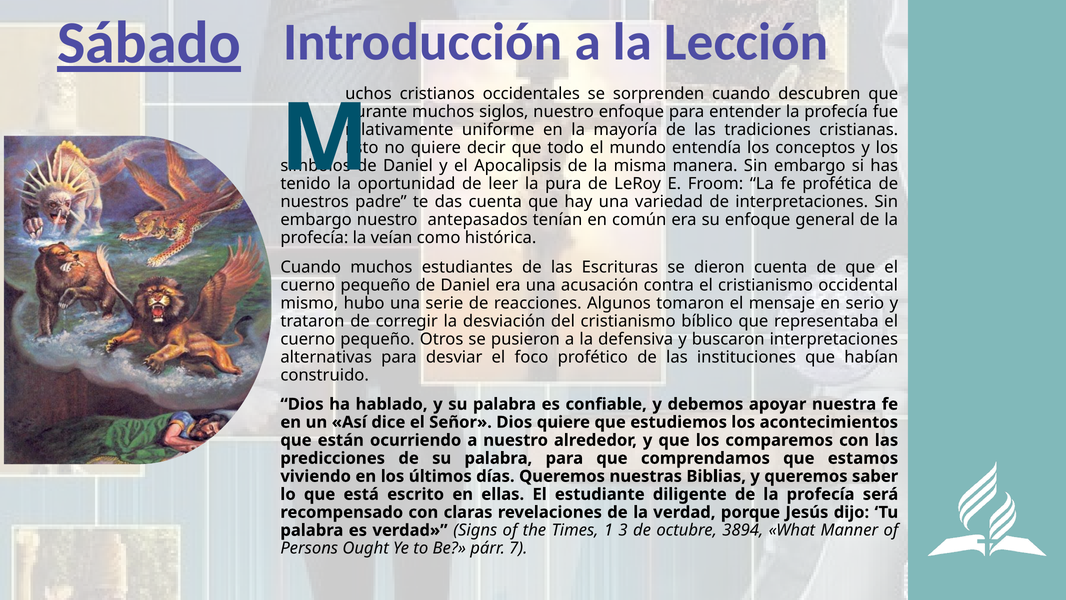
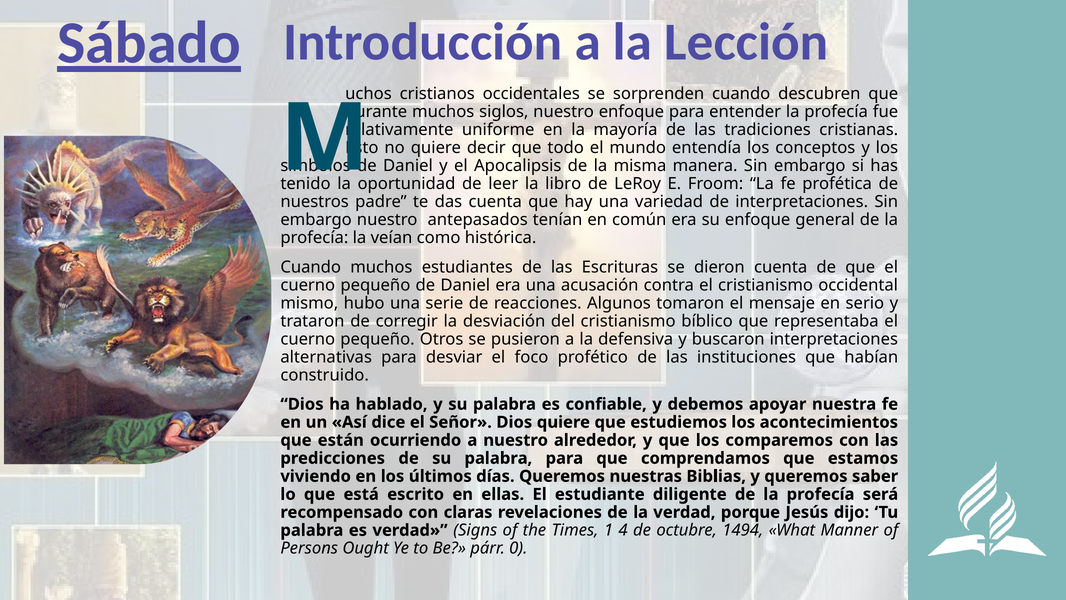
pura: pura -> libro (563, 184)
3: 3 -> 4 (623, 530)
3894: 3894 -> 1494 (743, 530)
7: 7 -> 0 (518, 548)
